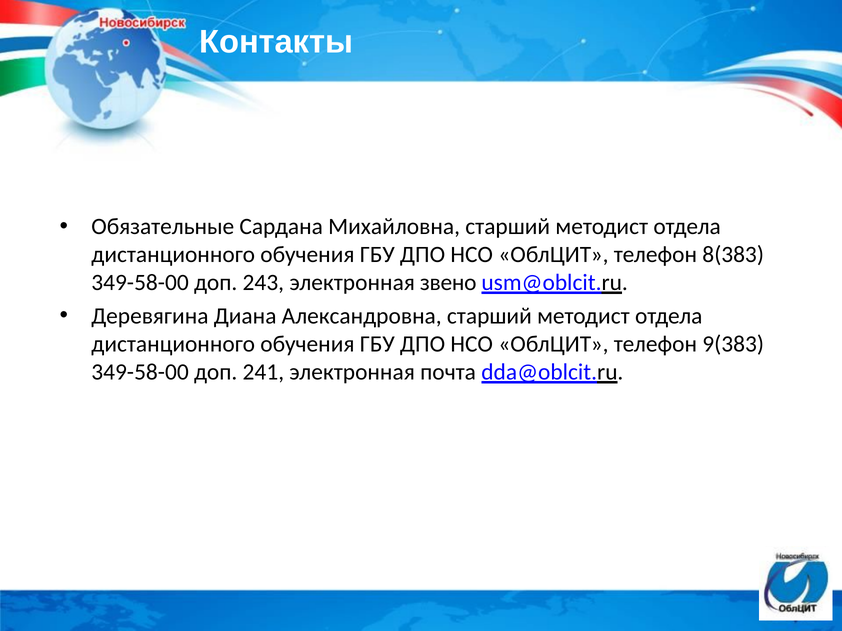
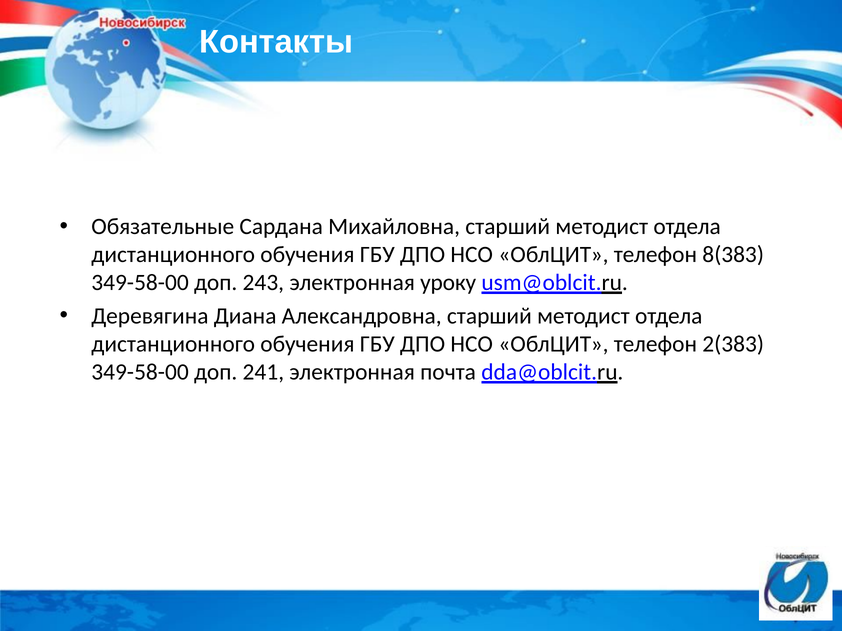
звено: звено -> уроку (448, 283)
9(383: 9(383 -> 2(383 (733, 344)
